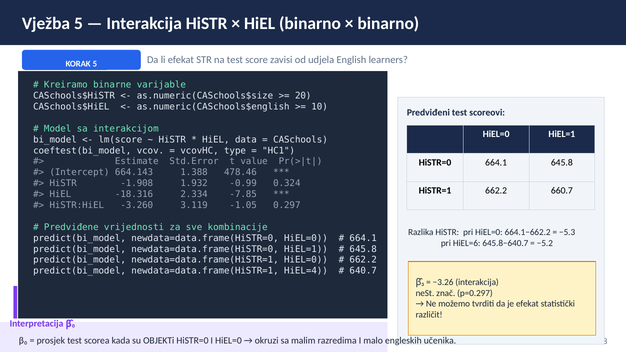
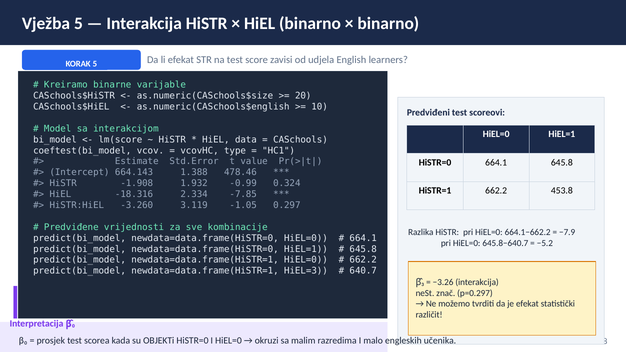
660.7: 660.7 -> 453.8 (562, 191)
−5.3: −5.3 -> −7.9 (567, 232)
HiEL=6: HiEL=6 -> HiEL=0 (467, 243)
HiEL=4: HiEL=4 -> HiEL=3 (306, 271)
